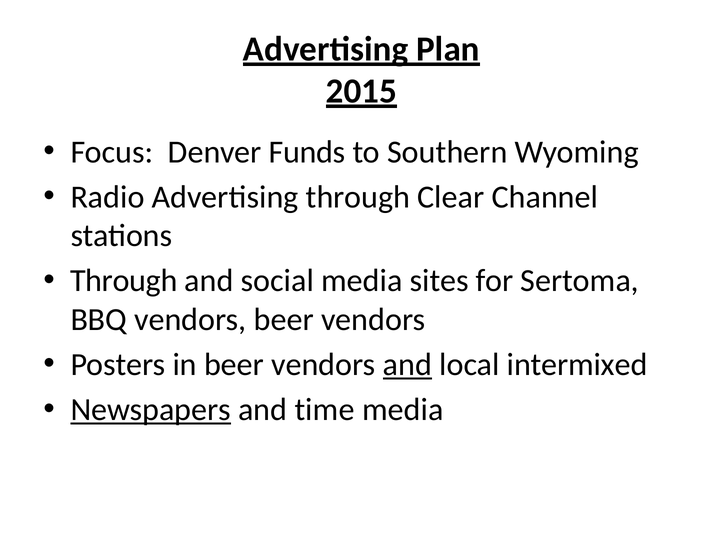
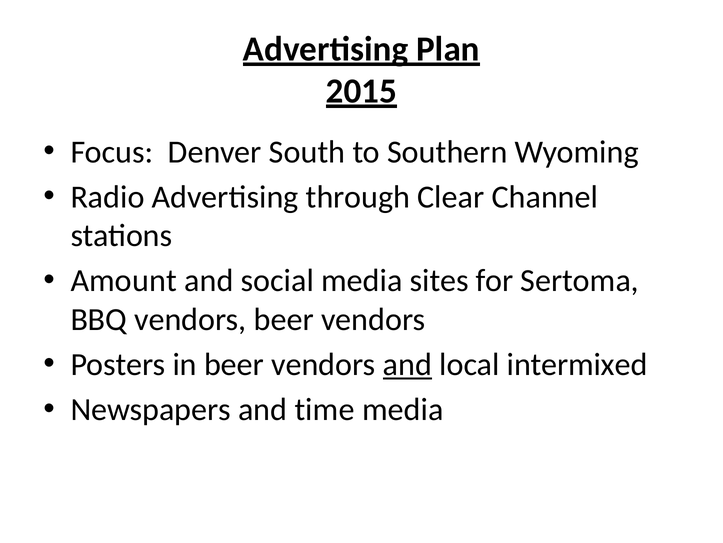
Funds: Funds -> South (307, 152)
Through: Through -> Amount (124, 280)
Newspapers underline: present -> none (151, 409)
